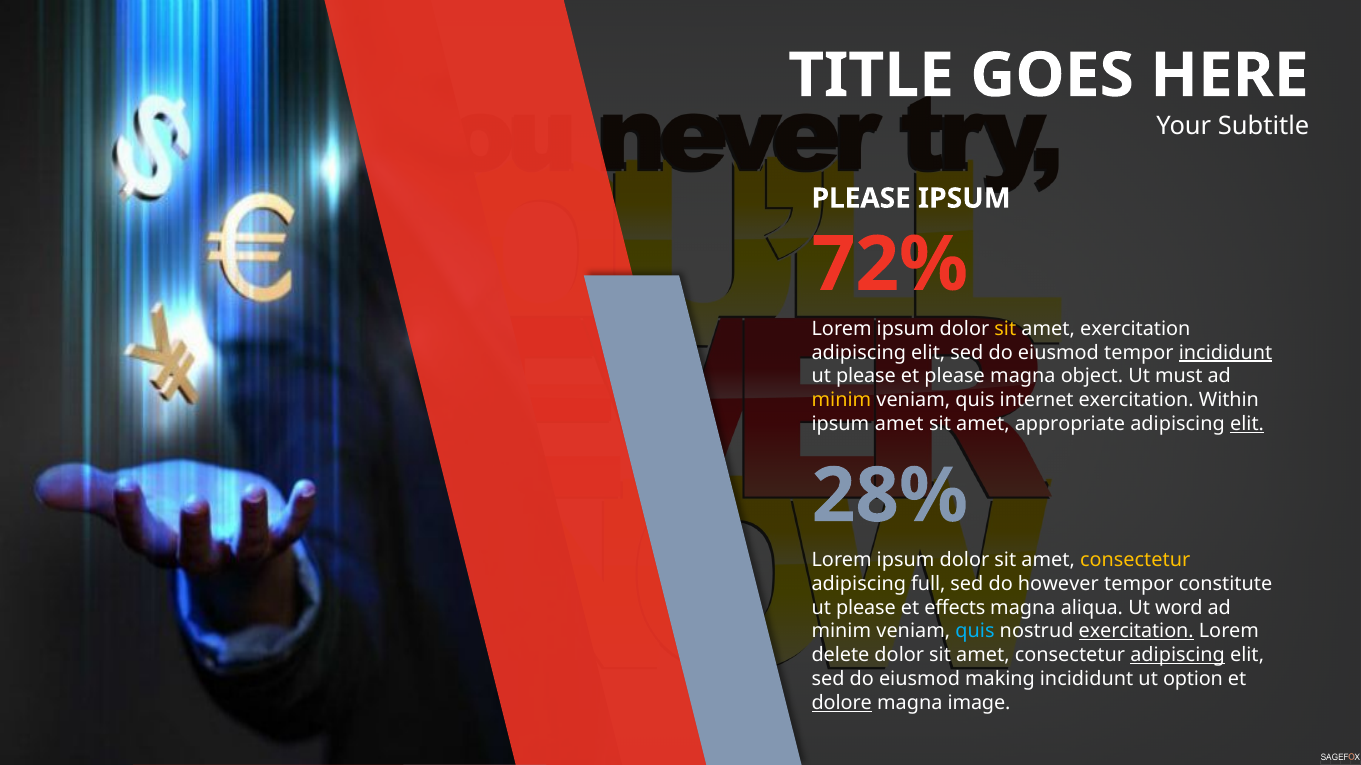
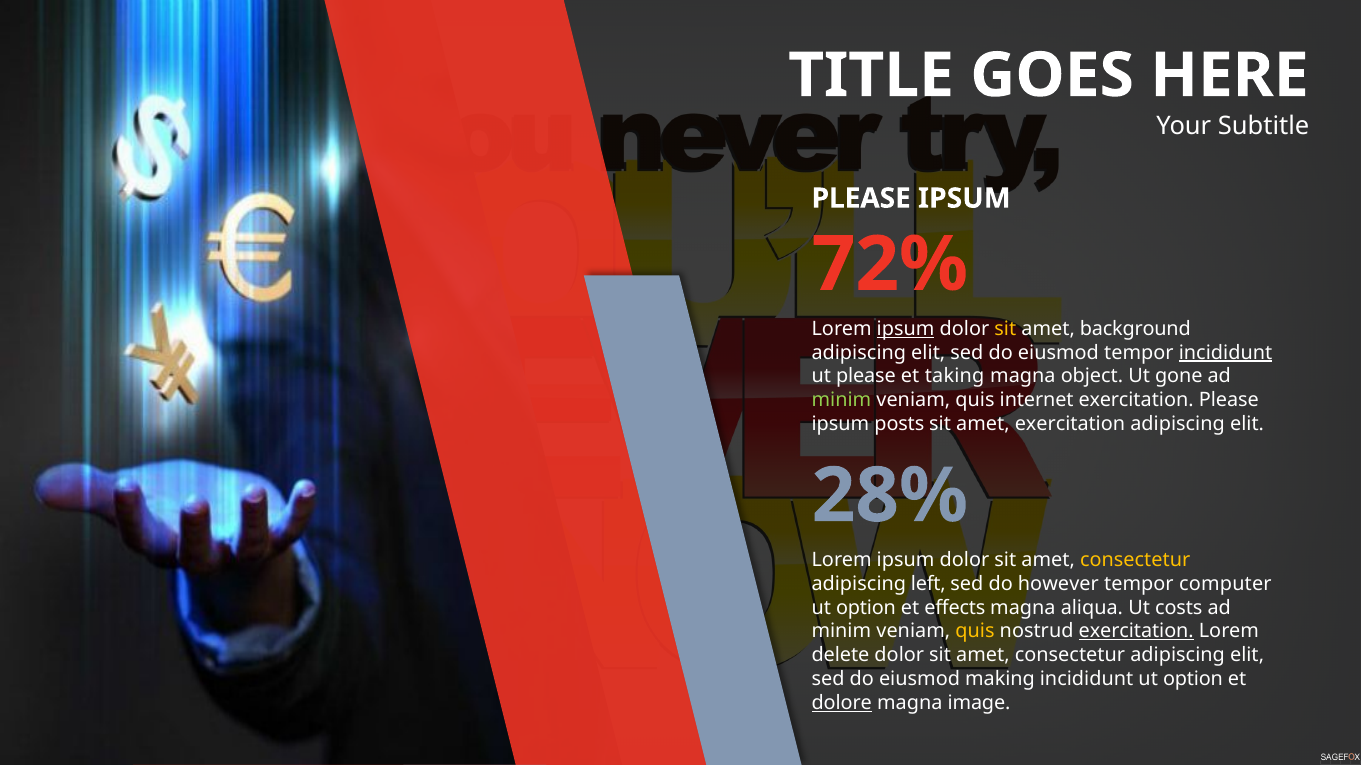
ipsum underline: none -> present (906, 329)
amet exercitation: exercitation -> background (1135, 329)
et please: please -> taking (955, 377)
must: must -> gone (1179, 377)
minim colour: yellow -> light green (841, 400)
exercitation Within: Within -> Please (1229, 400)
ipsum amet: amet -> posts (899, 424)
amet appropriate: appropriate -> exercitation (1070, 424)
elit underline: present -> none (1247, 424)
full: full -> left (928, 584)
constitute: constitute -> computer (1225, 584)
please: please -> option (866, 608)
word: word -> costs (1179, 608)
quis colour: light blue -> yellow (975, 632)
adipiscing underline: present -> none (1178, 656)
